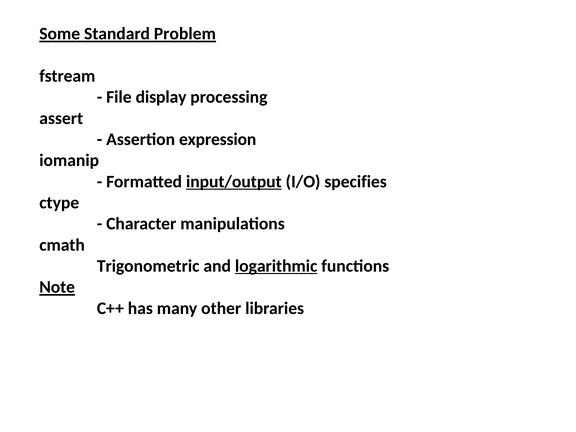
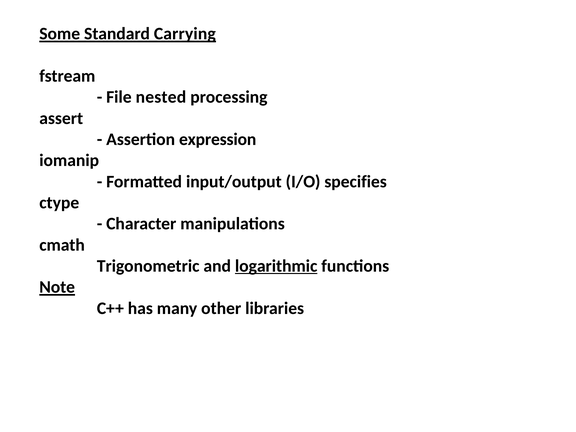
Problem: Problem -> Carrying (185, 34)
display: display -> nested (161, 97)
input/output underline: present -> none (234, 182)
